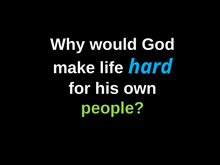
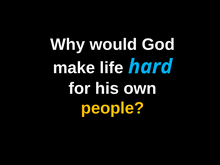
people colour: light green -> yellow (113, 108)
